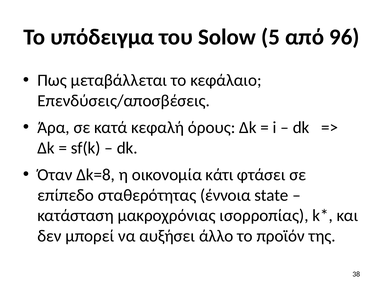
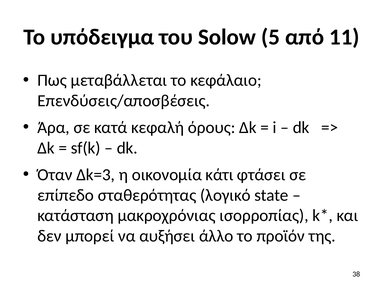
96: 96 -> 11 (344, 37)
Δk=8: Δk=8 -> Δk=3 (96, 175)
έννοια: έννοια -> λογικό (225, 195)
